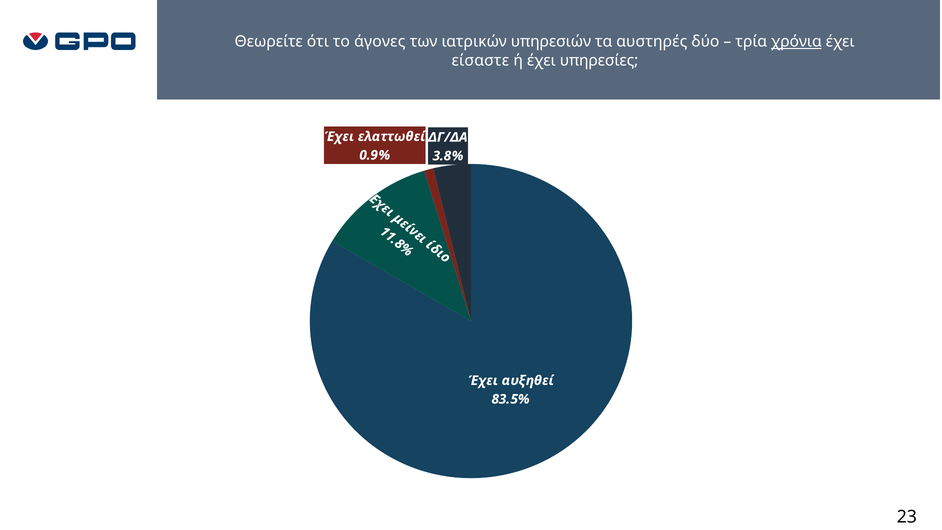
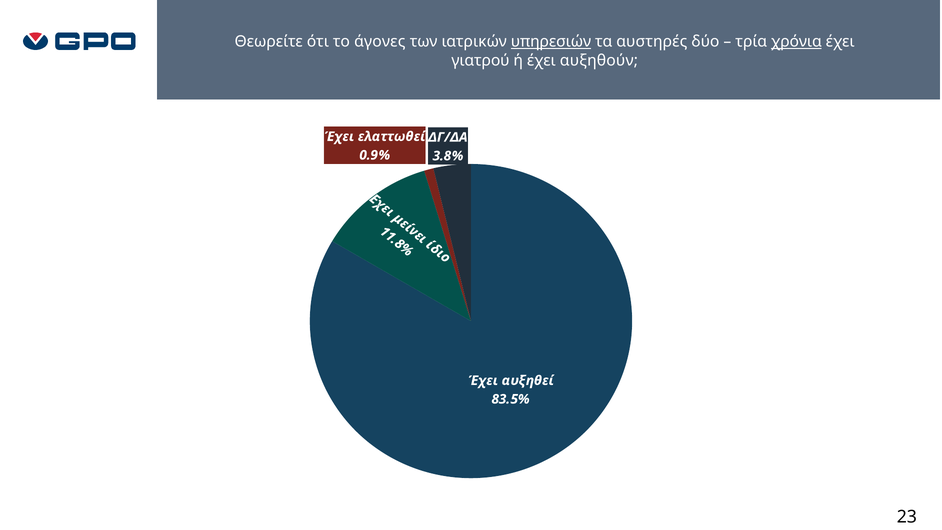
υπηρεσιών underline: none -> present (551, 42)
είσαστε: είσαστε -> γιατρού (481, 60)
υπηρεσίες: υπηρεσίες -> αυξηθούν (599, 60)
